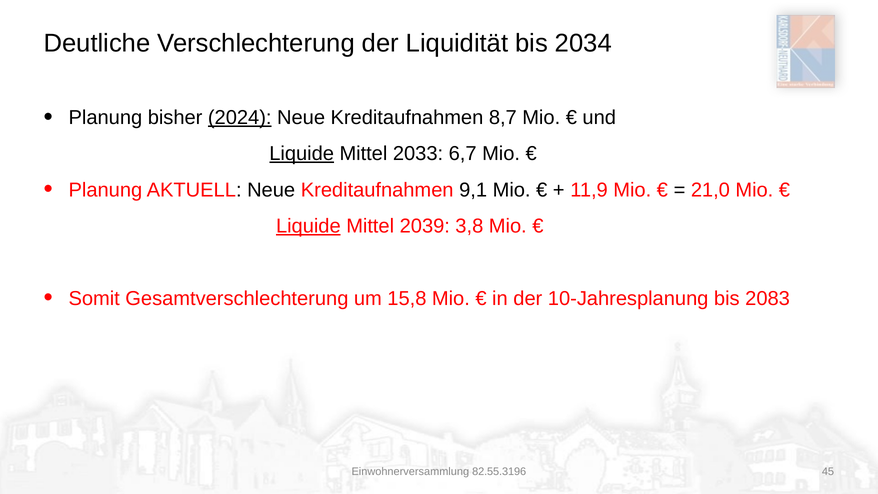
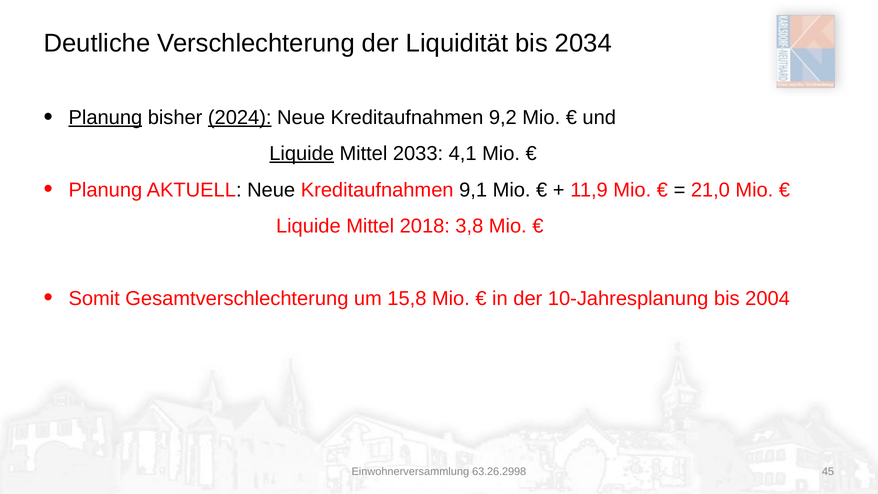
Planung underline: none -> present (105, 117)
8,7: 8,7 -> 9,2 (503, 117)
6,7: 6,7 -> 4,1 (463, 154)
Liquide underline: present -> none (308, 226)
2039: 2039 -> 2018 (425, 226)
2083: 2083 -> 2004 (768, 298)
82.55.3196: 82.55.3196 -> 63.26.2998 (499, 472)
